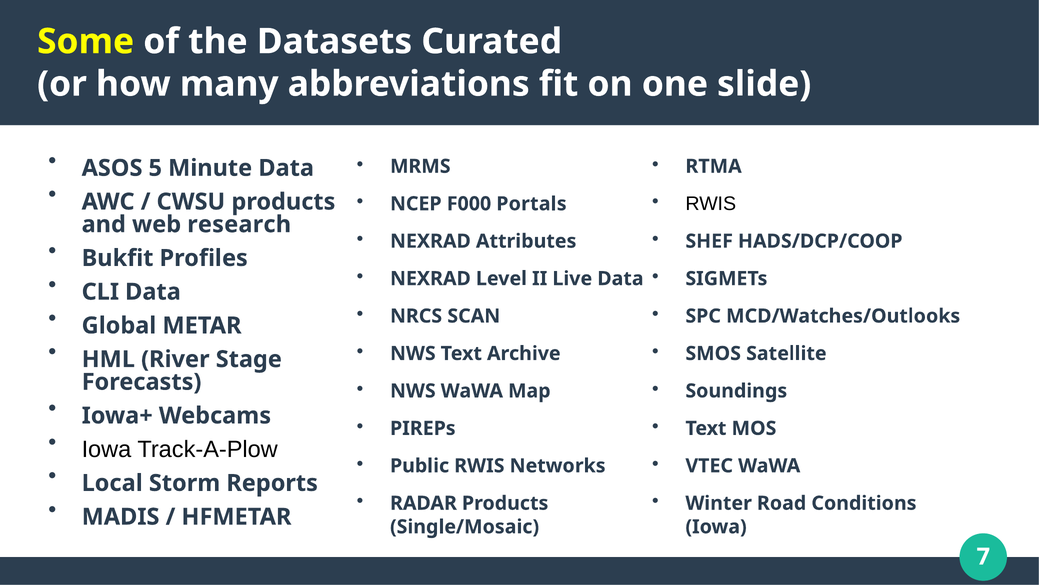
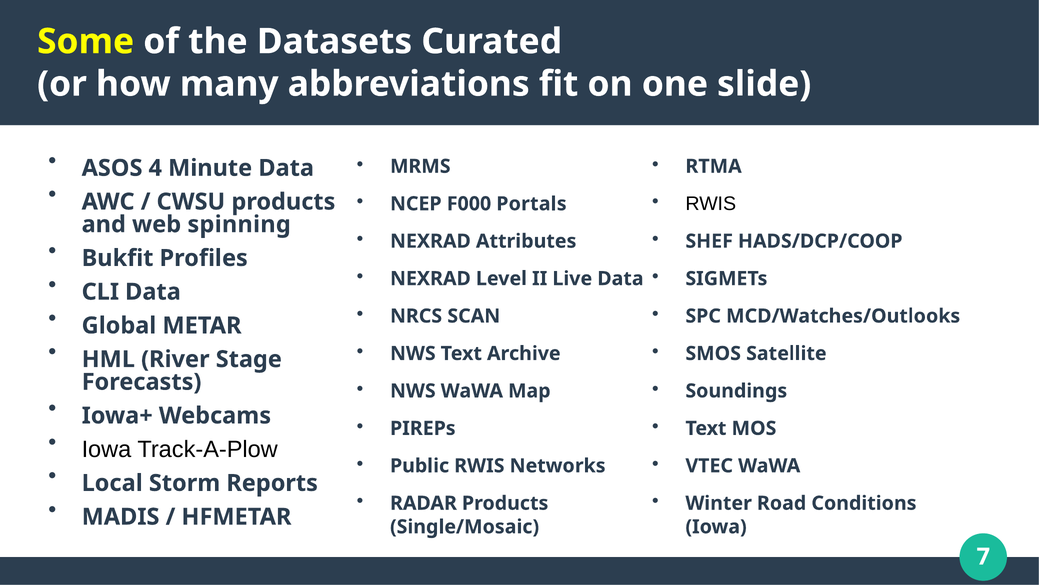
5: 5 -> 4 (155, 168)
research: research -> spinning (239, 224)
